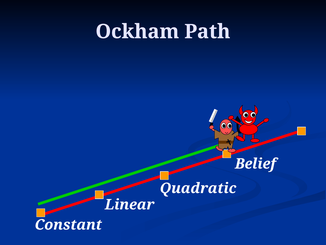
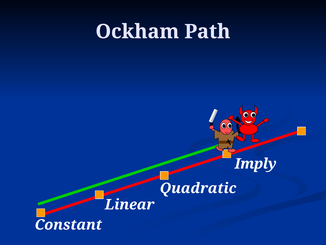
Belief: Belief -> Imply (256, 163)
